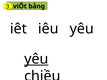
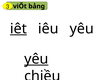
iêt underline: none -> present (18, 29)
